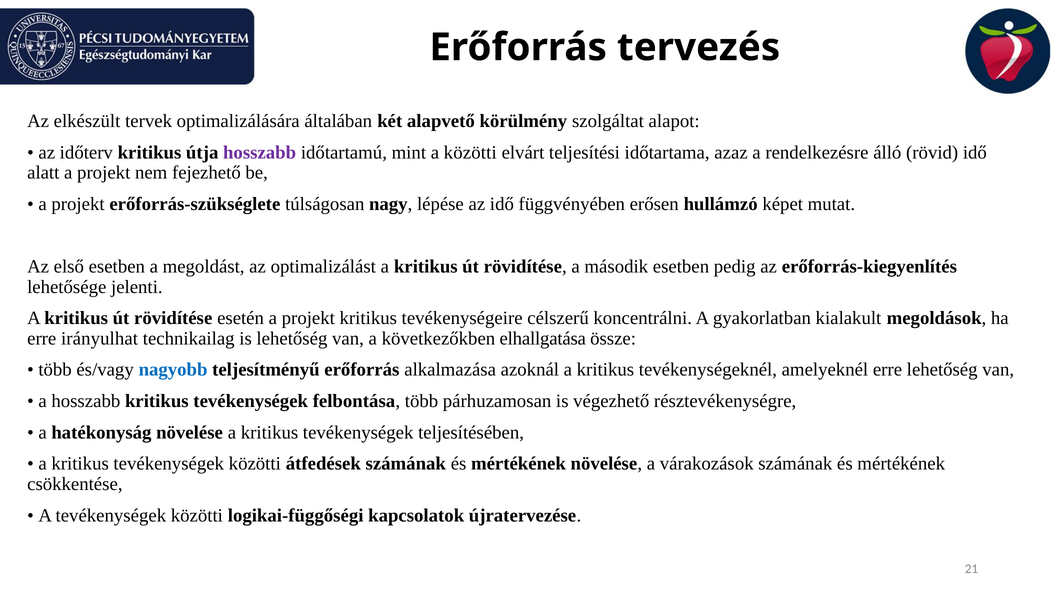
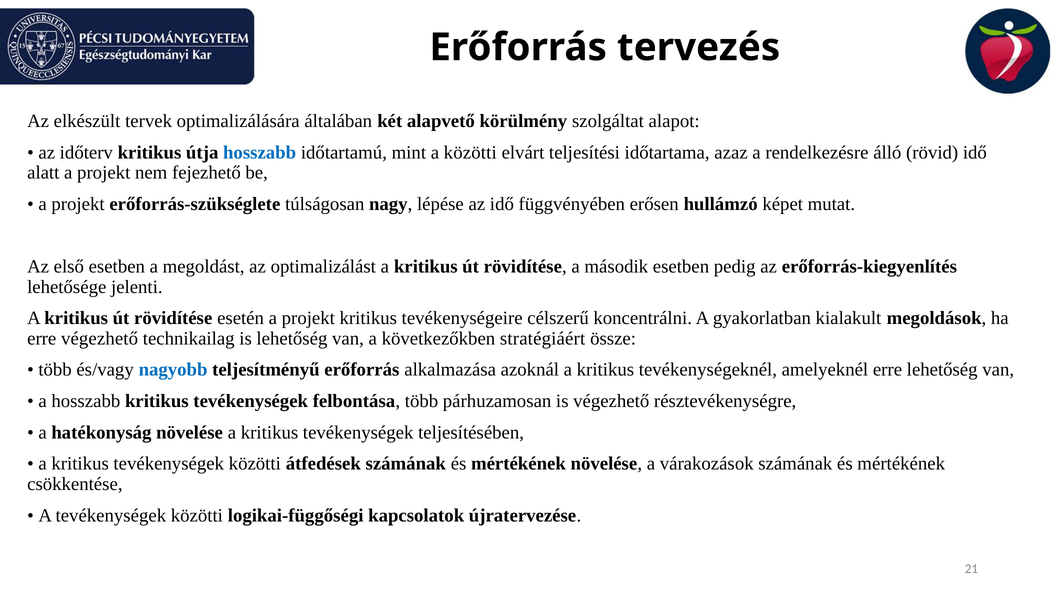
hosszabb colour: purple -> blue (260, 152)
erre irányulhat: irányulhat -> végezhető (100, 338)
elhallgatása: elhallgatása -> stratégiáért (543, 338)
